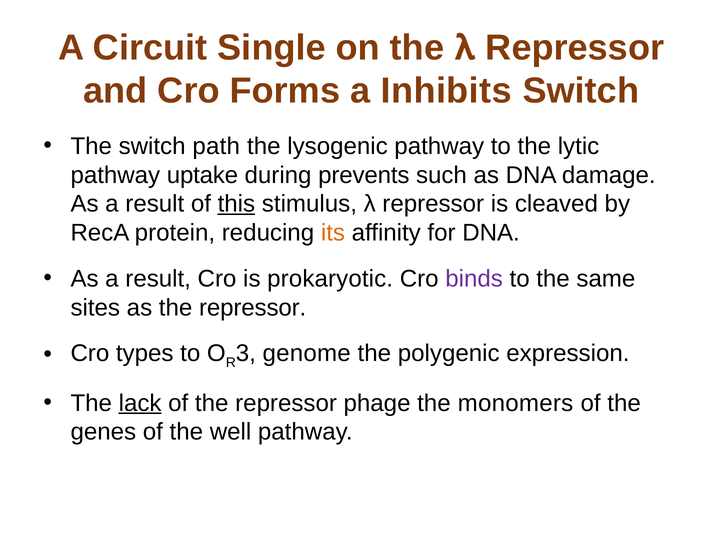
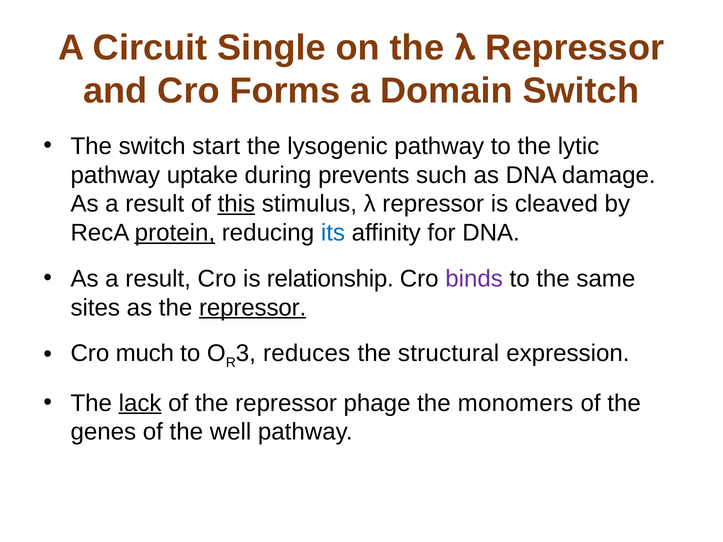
Inhibits: Inhibits -> Domain (446, 91)
path: path -> start (216, 146)
protein underline: none -> present (175, 233)
its colour: orange -> blue (333, 233)
prokaryotic: prokaryotic -> relationship (330, 279)
repressor underline: none -> present (253, 308)
types: types -> much (145, 354)
genome: genome -> reduces (307, 354)
polygenic: polygenic -> structural (449, 354)
